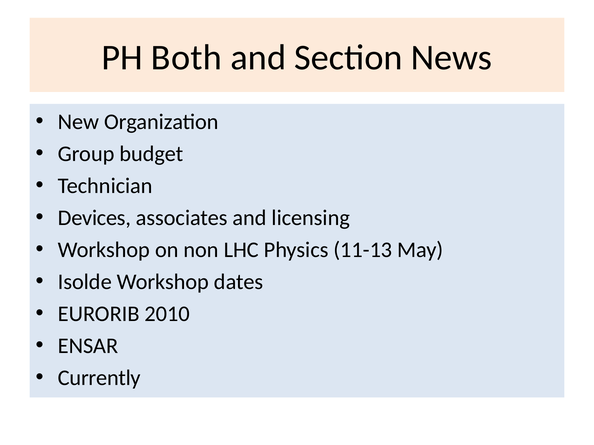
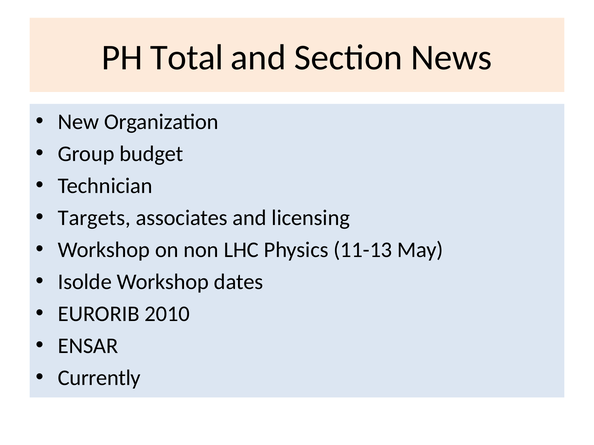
Both: Both -> Total (187, 58)
Devices: Devices -> Targets (94, 218)
